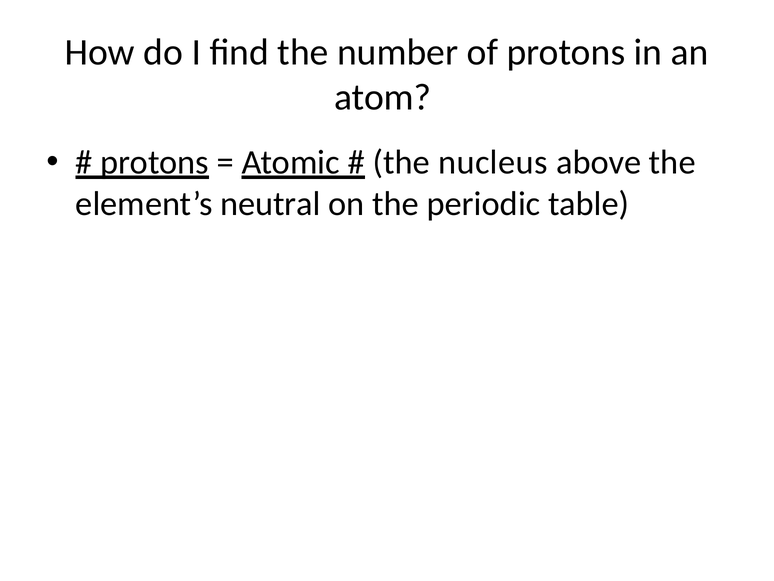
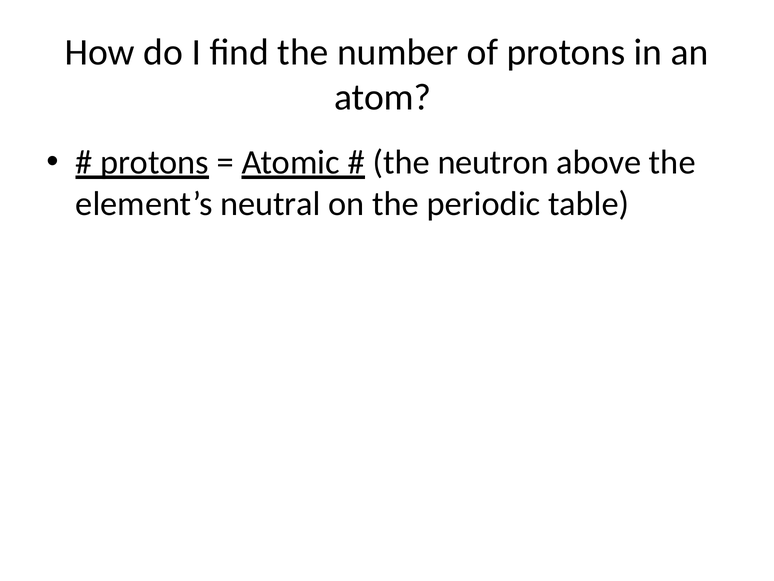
nucleus: nucleus -> neutron (493, 162)
